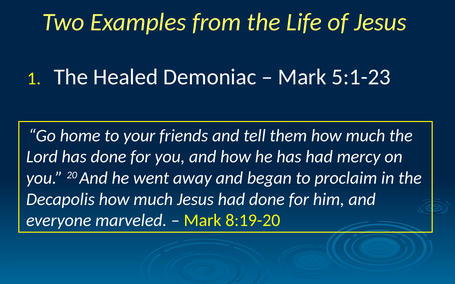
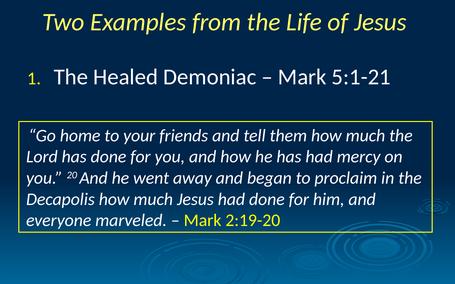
5:1-23: 5:1-23 -> 5:1-21 (361, 77)
8:19-20: 8:19-20 -> 2:19-20 (253, 221)
